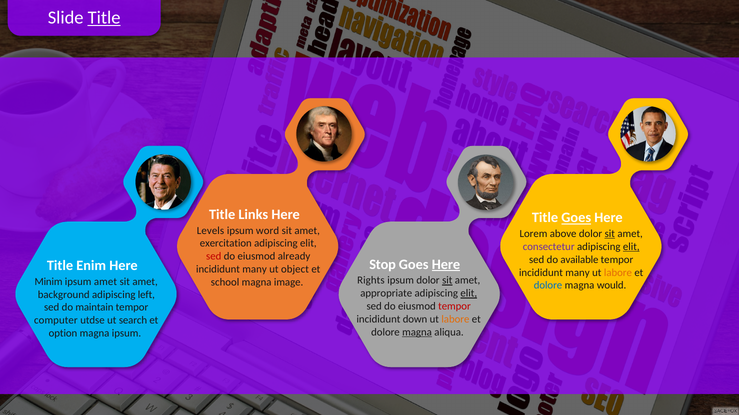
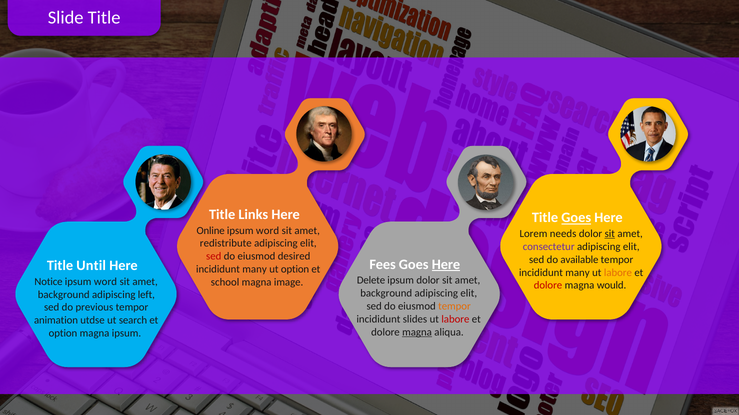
Title underline: present -> none (104, 17)
Levels: Levels -> Online (211, 231)
above: above -> needs (563, 234)
exercitation: exercitation -> redistribute (226, 244)
elit underline: present -> none (631, 247)
already: already -> desired (294, 257)
Stop: Stop -> Fees (383, 265)
Enim: Enim -> Until (91, 266)
ut object: object -> option (295, 270)
Rights: Rights -> Delete (371, 281)
sit underline: present -> none (447, 281)
Minim: Minim -> Notice (49, 282)
amet: amet -> word (105, 282)
dolore colour: blue -> red (548, 286)
appropriate: appropriate -> background (386, 294)
elit underline: present -> none (469, 294)
tempor colour: red -> orange (454, 307)
maintain: maintain -> previous (94, 308)
down: down -> slides (415, 320)
labore colour: orange -> red (455, 320)
computer: computer -> animation (56, 321)
